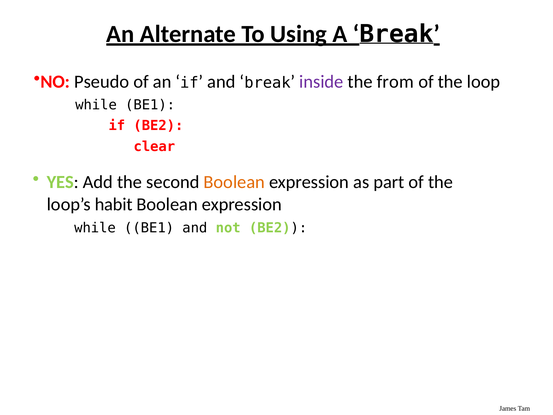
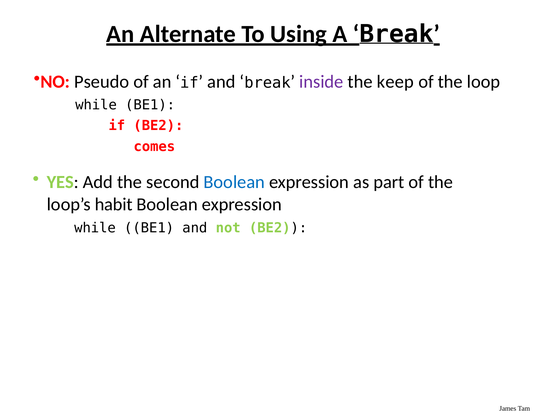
from: from -> keep (395, 82)
clear: clear -> comes (154, 146)
Boolean colour: orange -> blue (234, 182)
